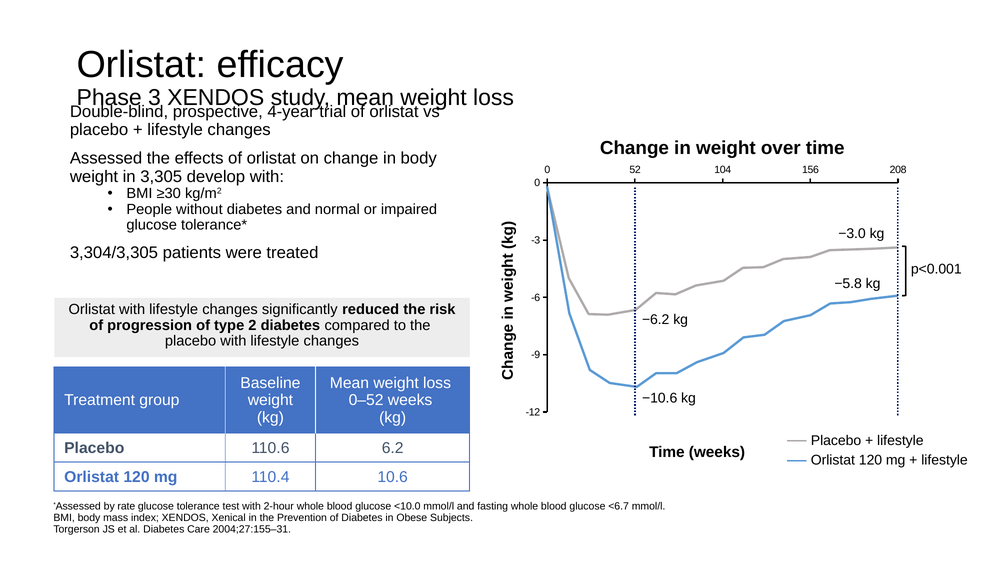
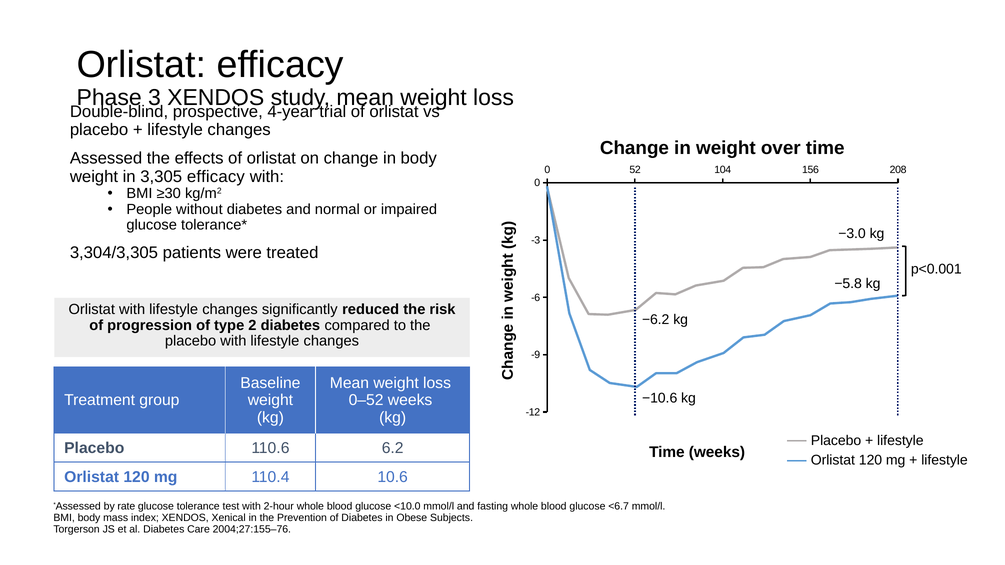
3,305 develop: develop -> efficacy (216, 177)
2004;27:155–31: 2004;27:155–31 -> 2004;27:155–76 (252, 529)
